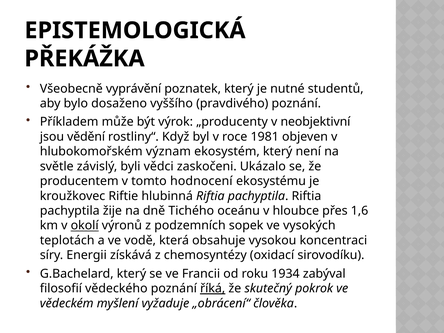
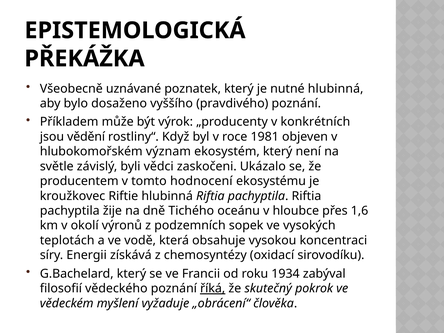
vyprávění: vyprávění -> uznávané (134, 89)
nutné studentů: studentů -> hlubinná (336, 89)
neobjektivní: neobjektivní -> konkrétních (315, 122)
okolí underline: present -> none (85, 226)
